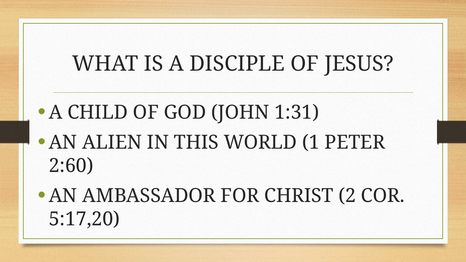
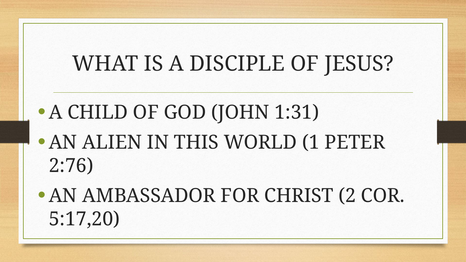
2:60: 2:60 -> 2:76 (71, 166)
